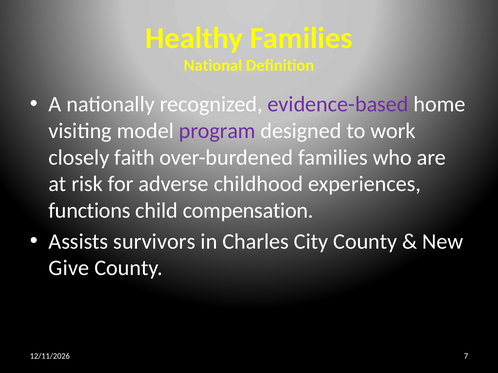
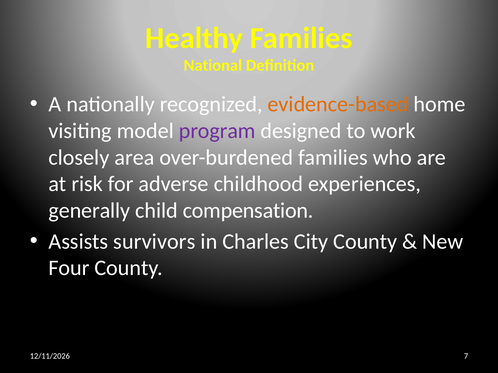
evidence-based colour: purple -> orange (338, 104)
faith: faith -> area (134, 158)
functions: functions -> generally (89, 211)
Give: Give -> Four (69, 268)
